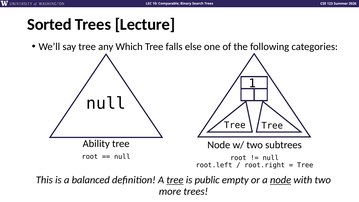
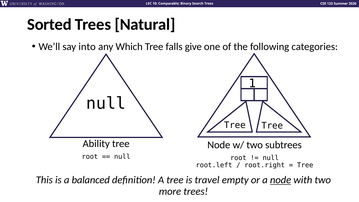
Lecture: Lecture -> Natural (145, 25)
say tree: tree -> into (87, 47)
else: else -> give (193, 47)
tree underline: present -> none (175, 180)
public: public -> travel (207, 180)
